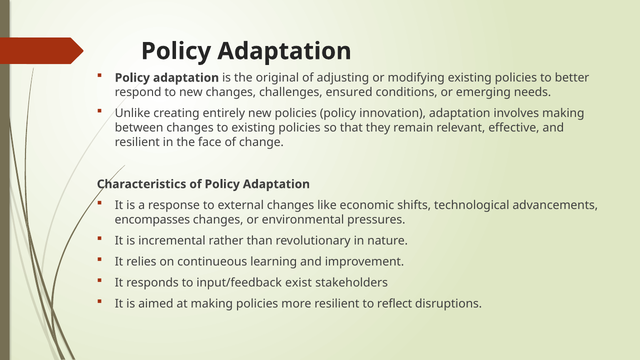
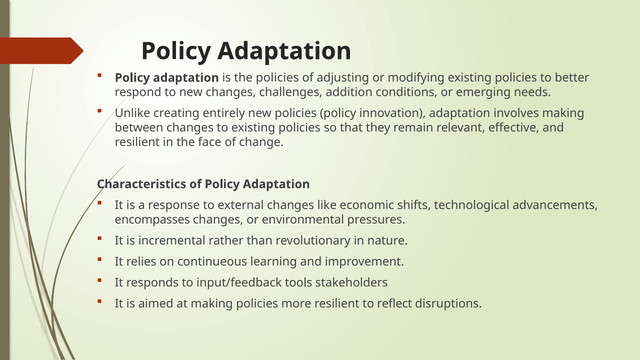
the original: original -> policies (277, 78)
ensured: ensured -> addition (349, 92)
exist: exist -> tools (299, 283)
